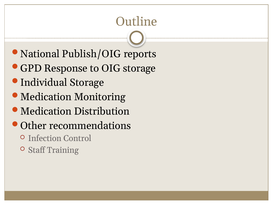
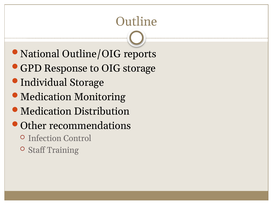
Publish/OIG: Publish/OIG -> Outline/OIG (92, 54)
